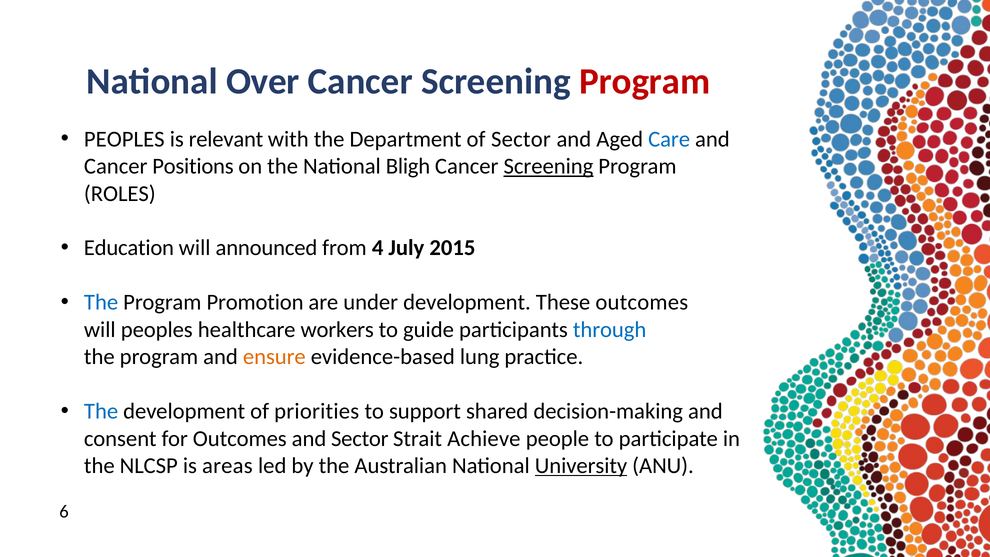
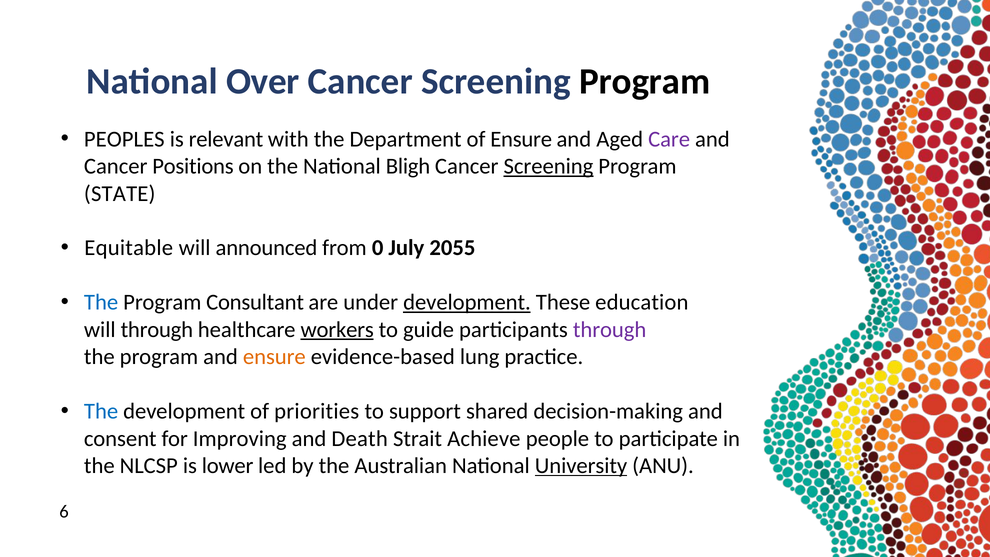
Program colour: red -> black (645, 81)
of Sector: Sector -> Ensure (521, 139)
Care colour: blue -> purple (669, 139)
ROLES: ROLES -> STATE (120, 194)
Education: Education -> Equitable (129, 248)
4: 4 -> 0 (378, 248)
2015: 2015 -> 2055 (452, 248)
Promotion: Promotion -> Consultant (255, 302)
development underline: none -> present (467, 302)
These outcomes: outcomes -> education (642, 302)
will peoples: peoples -> through (157, 330)
workers underline: none -> present (337, 330)
through colour: blue -> purple (610, 330)
for Outcomes: Outcomes -> Improving (240, 438)
and Sector: Sector -> Death (360, 438)
areas: areas -> lower (228, 466)
